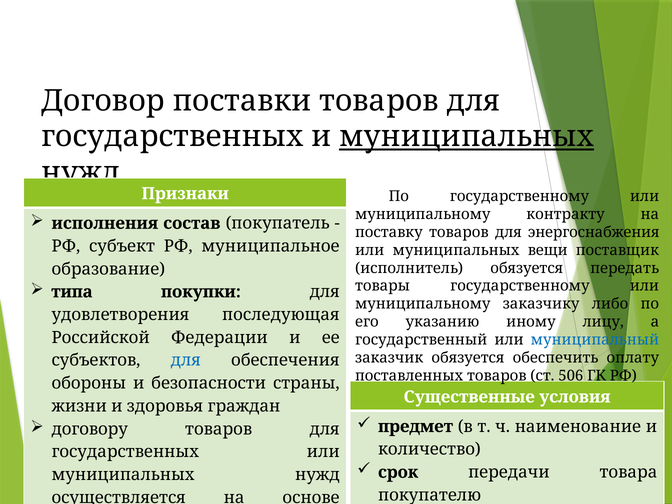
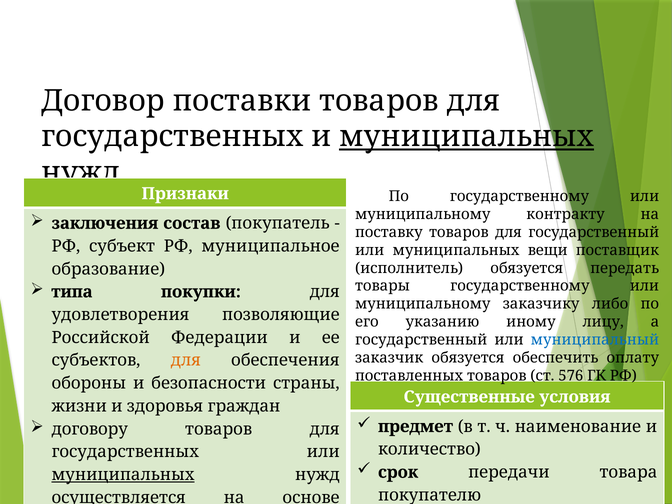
исполнения: исполнения -> заключения (105, 223)
для энергоснабжения: энергоснабжения -> государственный (594, 232)
последующая: последующая -> позволяющие (281, 315)
для colour: blue -> orange (186, 360)
506: 506 -> 576 (571, 376)
муниципальных underline: none -> present (123, 475)
